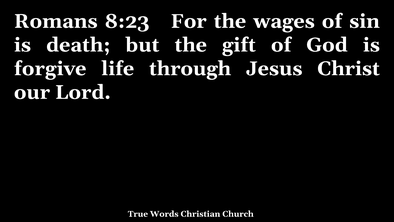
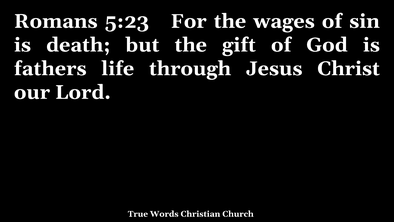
8:23: 8:23 -> 5:23 (127, 21)
forgive: forgive -> fathers (50, 69)
